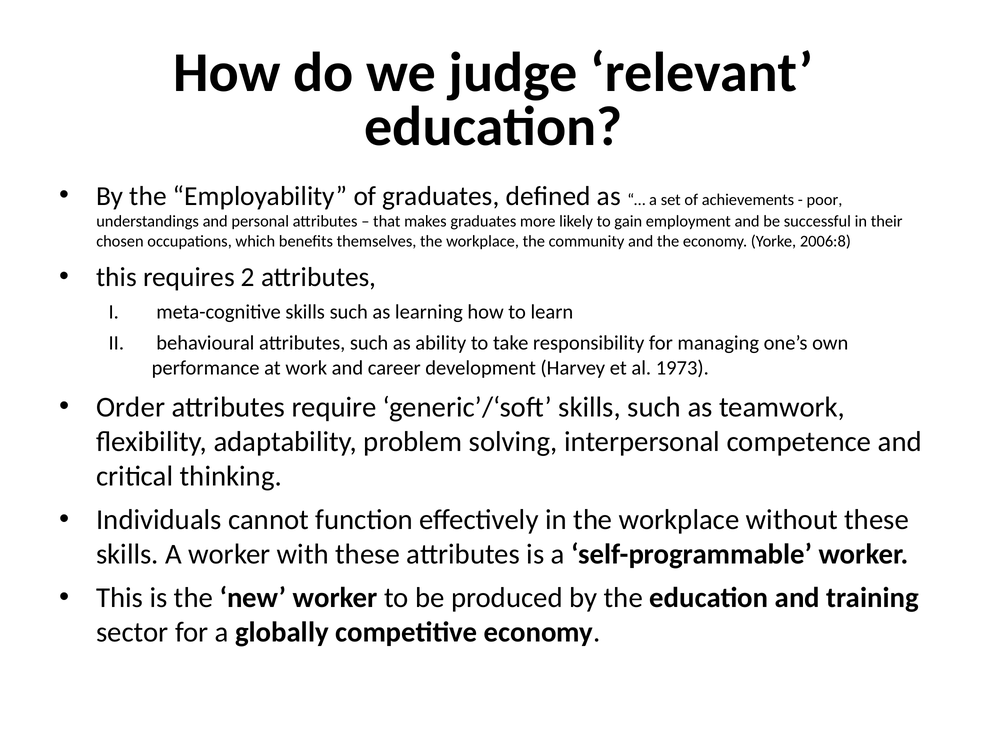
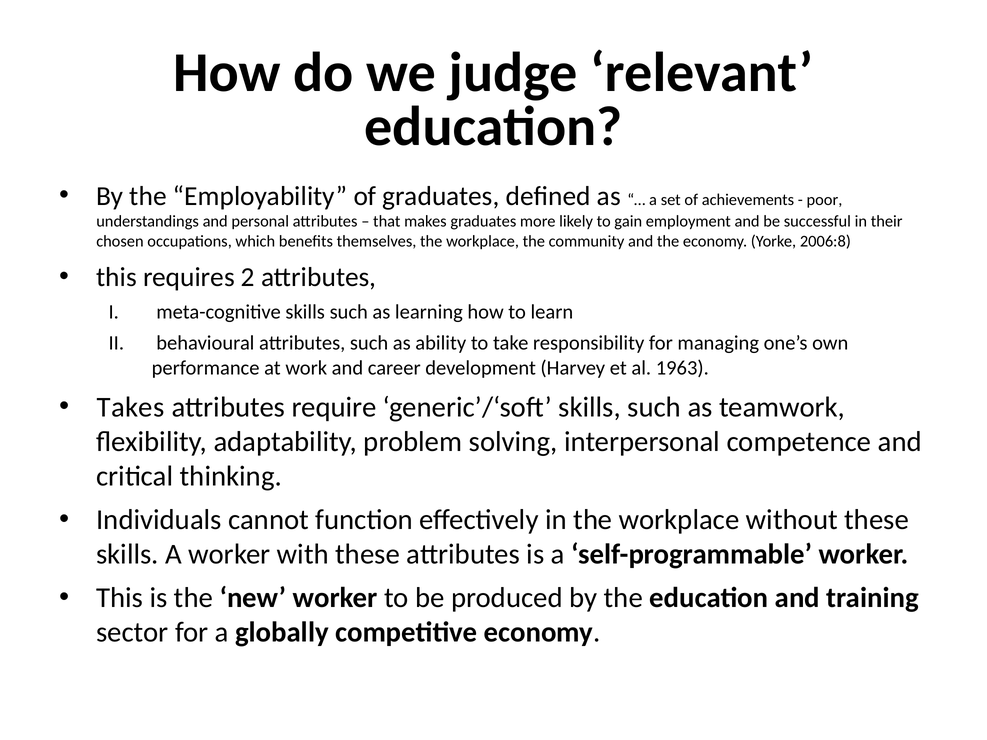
1973: 1973 -> 1963 (682, 368)
Order: Order -> Takes (131, 407)
